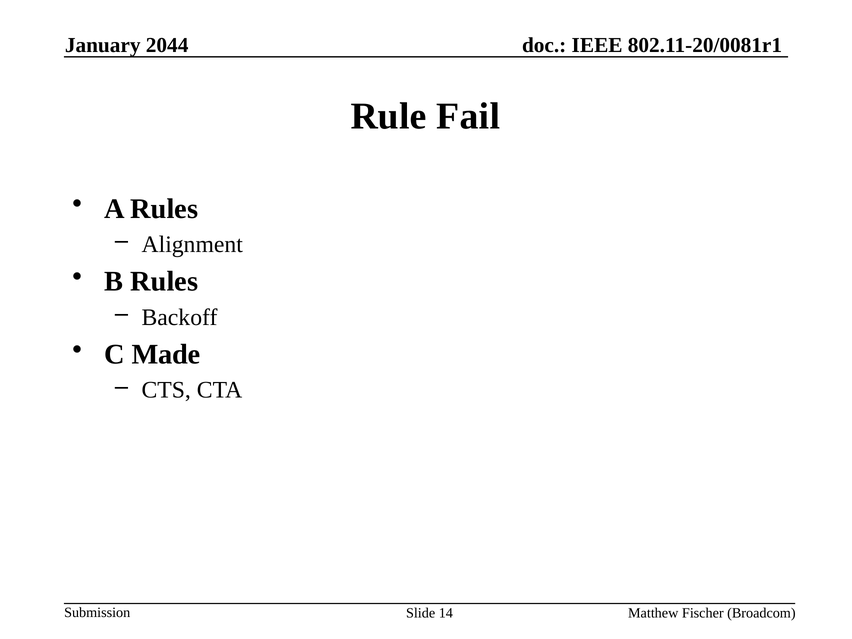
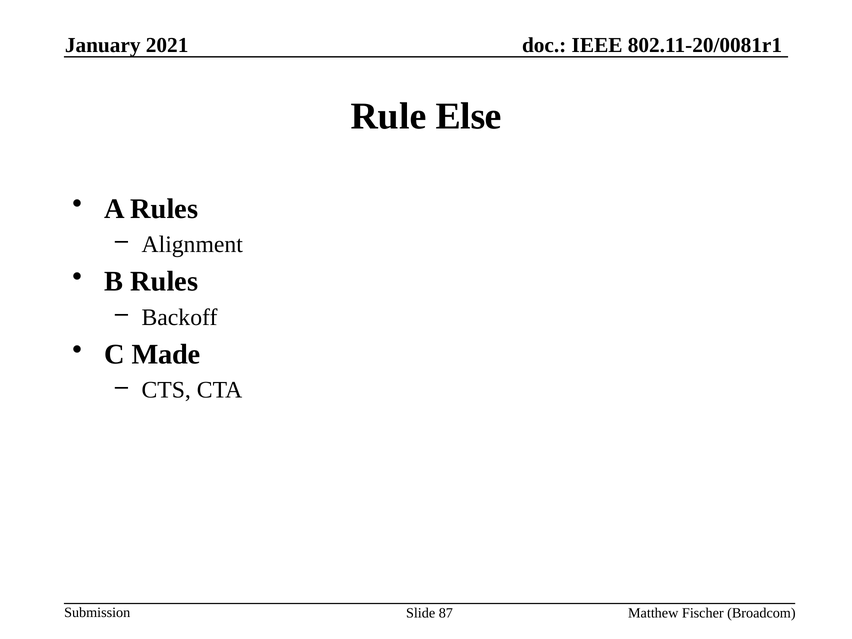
2044: 2044 -> 2021 (167, 45)
Fail: Fail -> Else (469, 116)
14: 14 -> 87 (446, 613)
